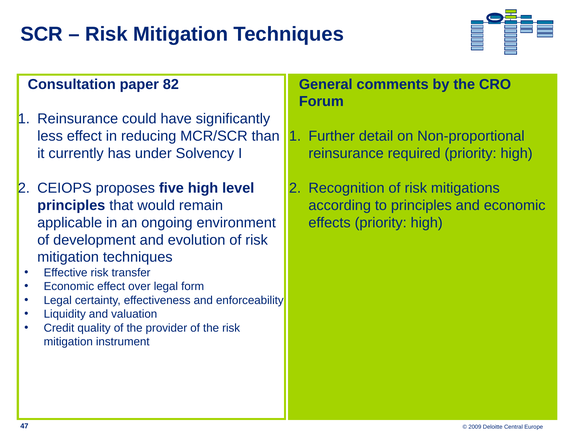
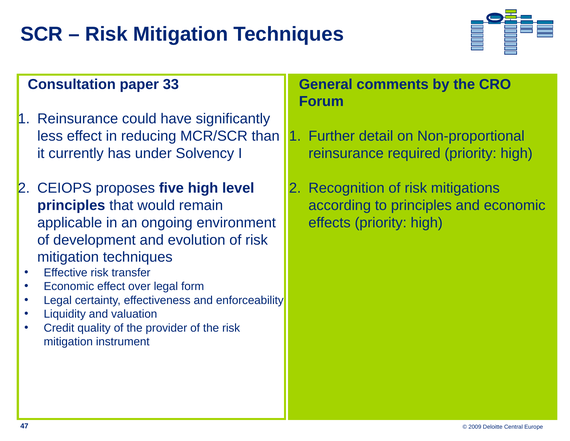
82: 82 -> 33 (171, 84)
